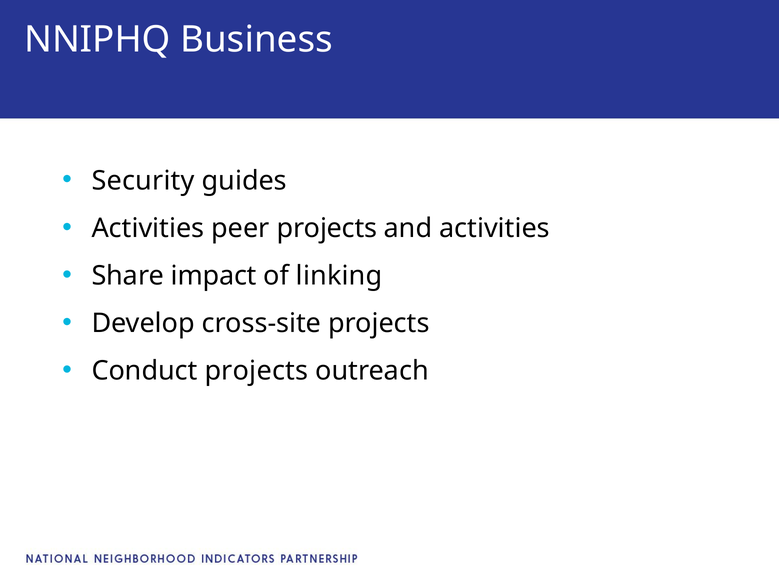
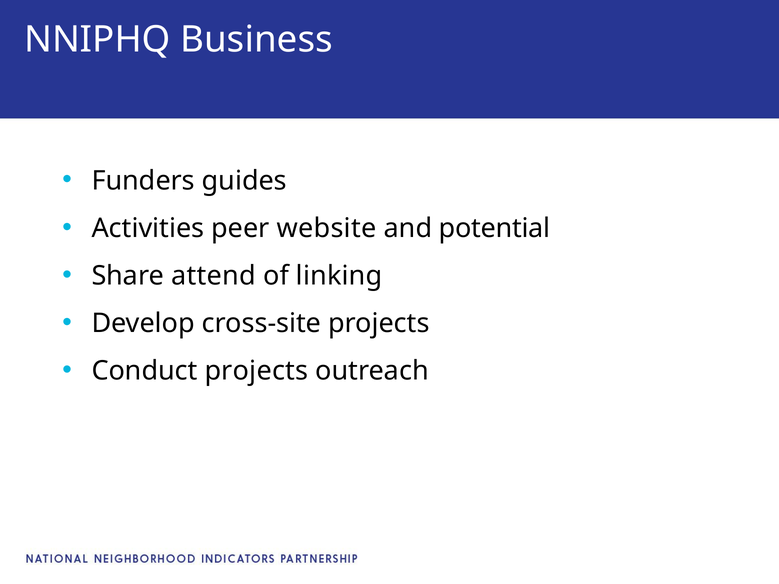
Security: Security -> Funders (143, 181)
peer projects: projects -> website (327, 228)
and activities: activities -> potential (495, 228)
impact: impact -> attend (214, 276)
